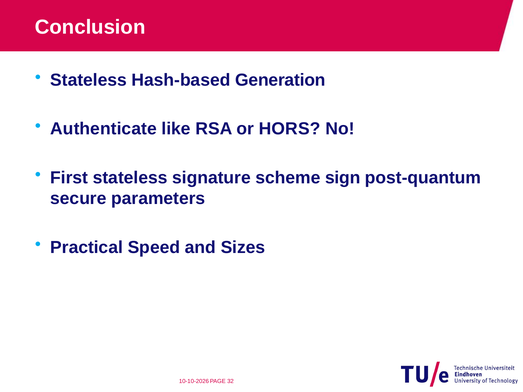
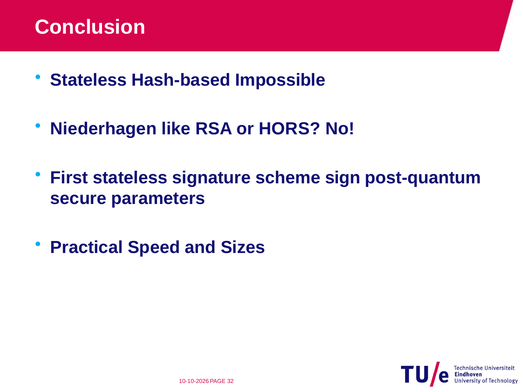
Generation: Generation -> Impossible (280, 80)
Authenticate: Authenticate -> Niederhagen (104, 129)
